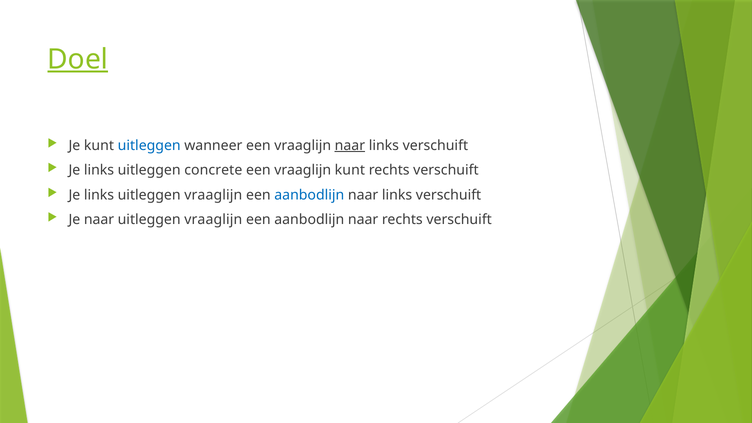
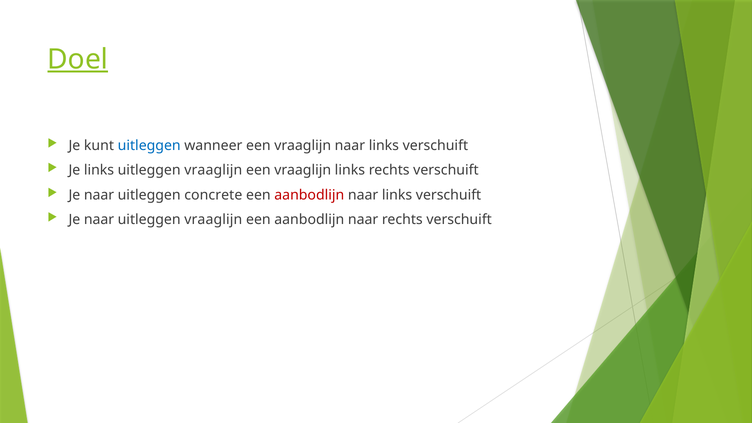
naar underline: present -> none (350, 146)
concrete: concrete -> vraaglijn (213, 170)
vraaglijn kunt: kunt -> links (350, 170)
links: links -> naar (99, 195)
vraaglijn: vraaglijn -> concrete (213, 195)
aanbodlijn colour: blue -> red (309, 195)
